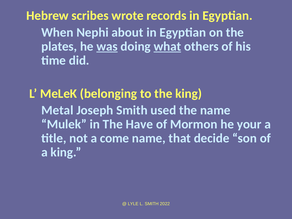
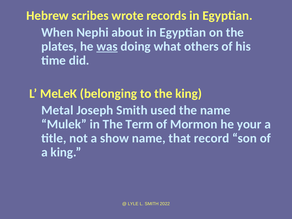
what underline: present -> none (167, 46)
Have: Have -> Term (139, 124)
come: come -> show (114, 138)
decide: decide -> record (212, 138)
